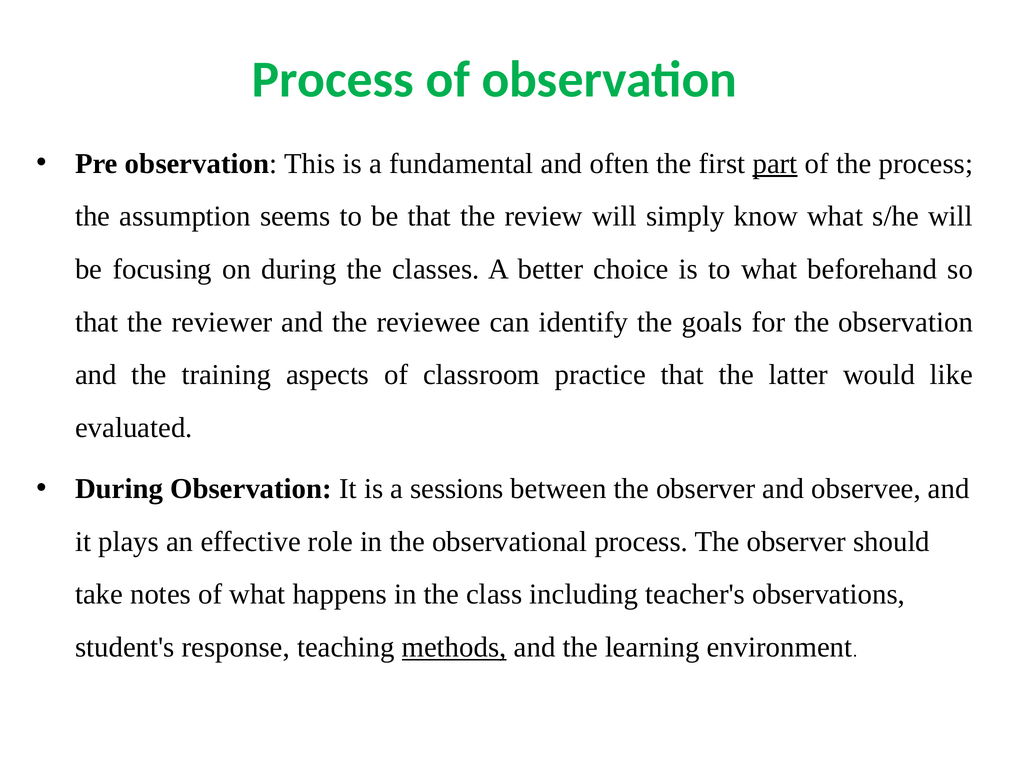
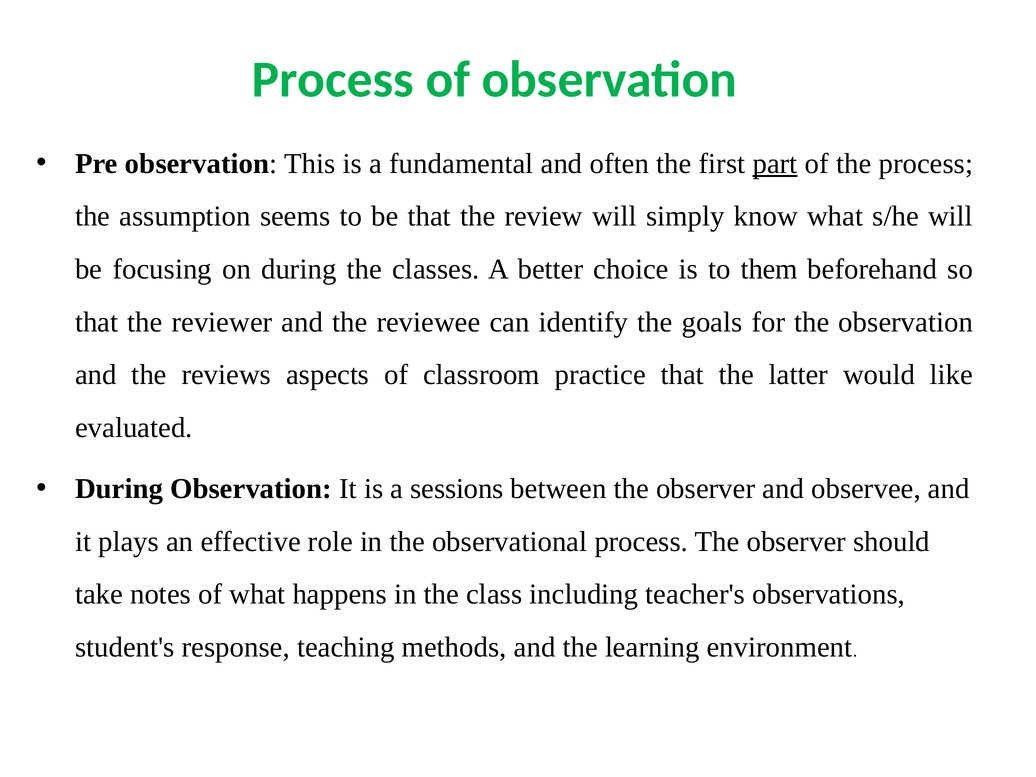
to what: what -> them (769, 269)
training: training -> reviews (226, 375)
methods underline: present -> none (454, 647)
